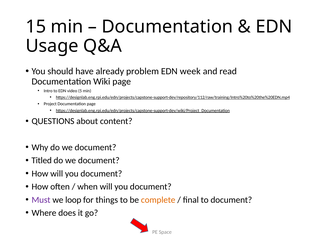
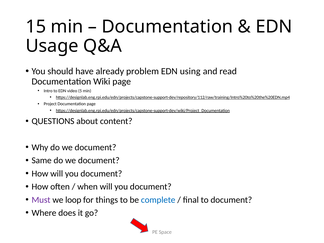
week: week -> using (190, 71)
Titled: Titled -> Same (42, 161)
complete colour: orange -> blue (158, 200)
